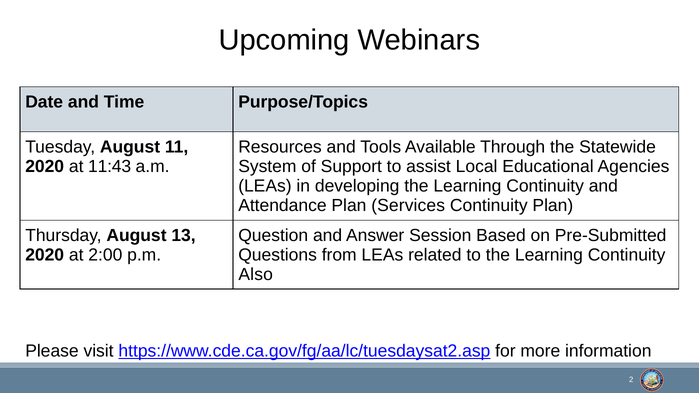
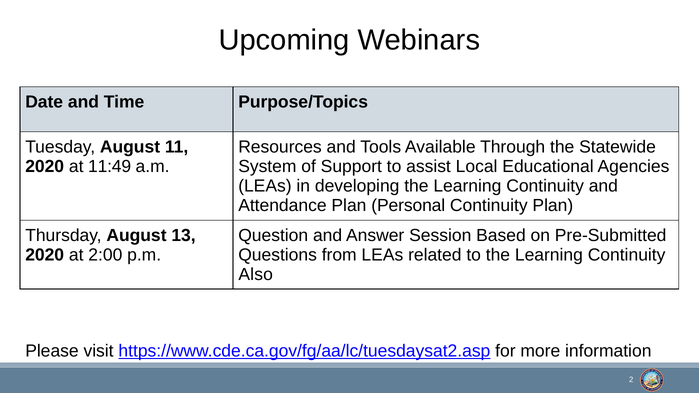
11:43: 11:43 -> 11:49 (110, 167)
Services: Services -> Personal (408, 206)
